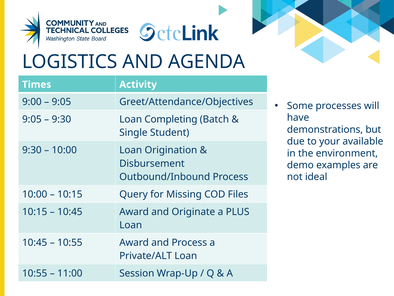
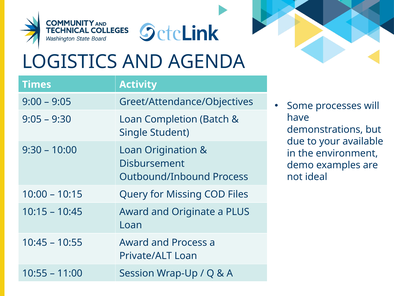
Completing: Completing -> Completion (171, 119)
